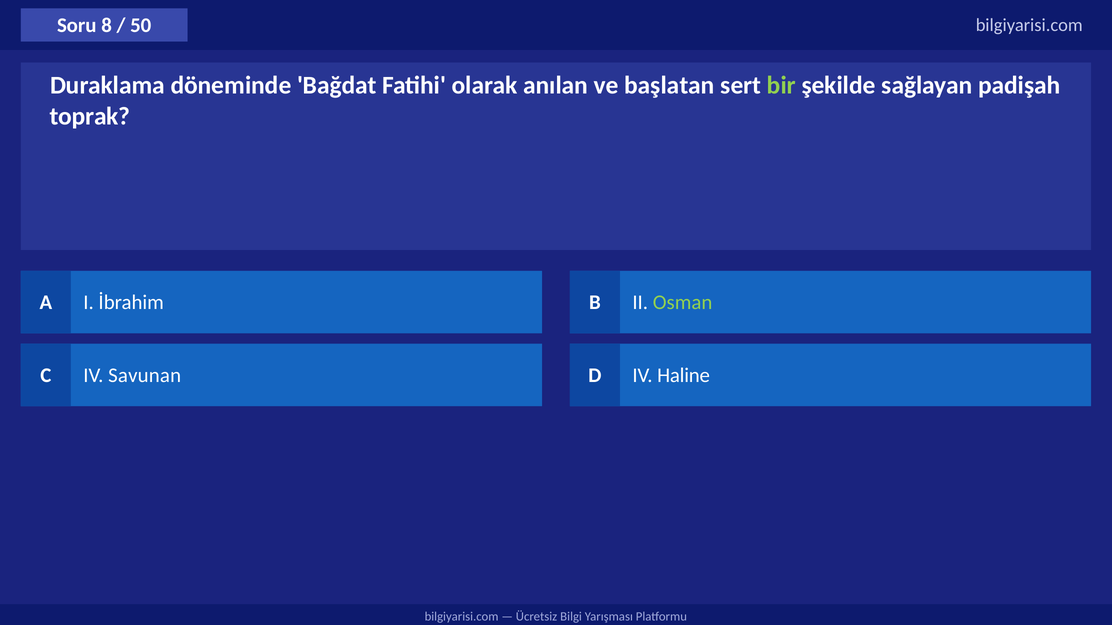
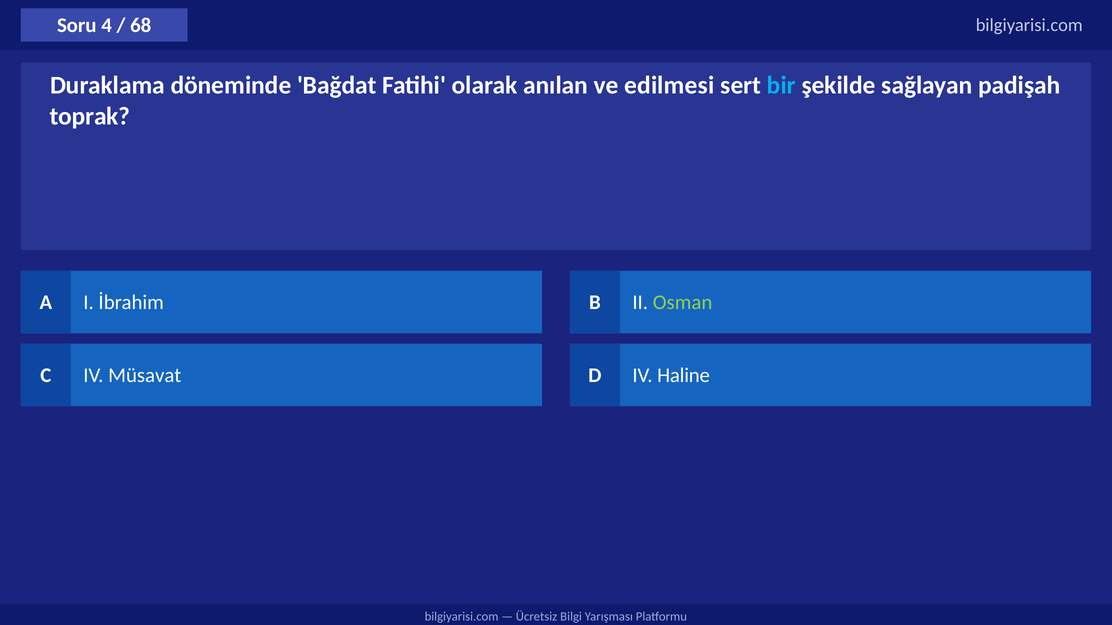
8: 8 -> 4 (107, 25)
50: 50 -> 68 (141, 25)
başlatan: başlatan -> edilmesi (669, 86)
bir colour: light green -> light blue (781, 86)
Savunan: Savunan -> Müsavat (145, 376)
